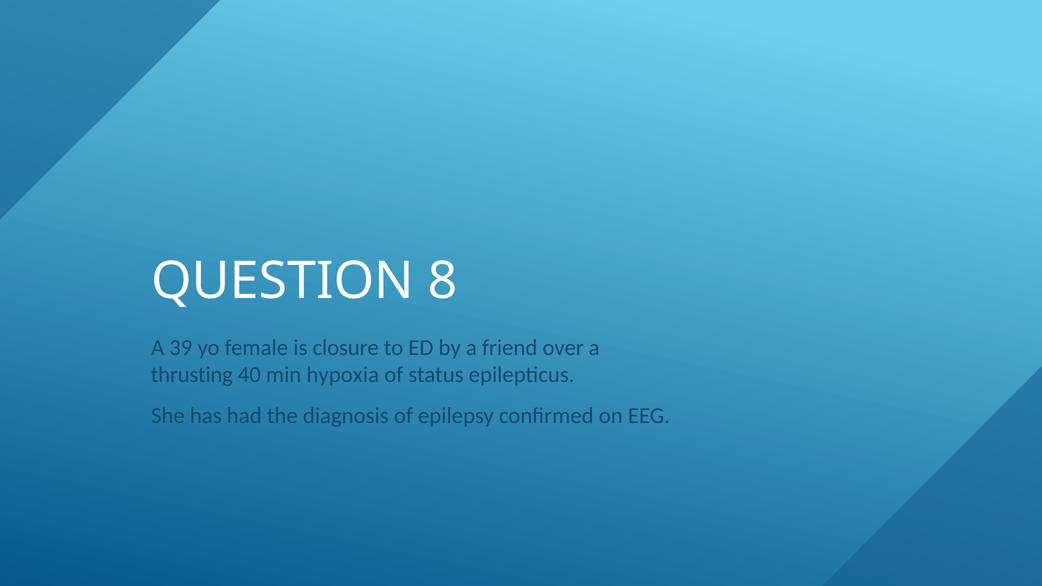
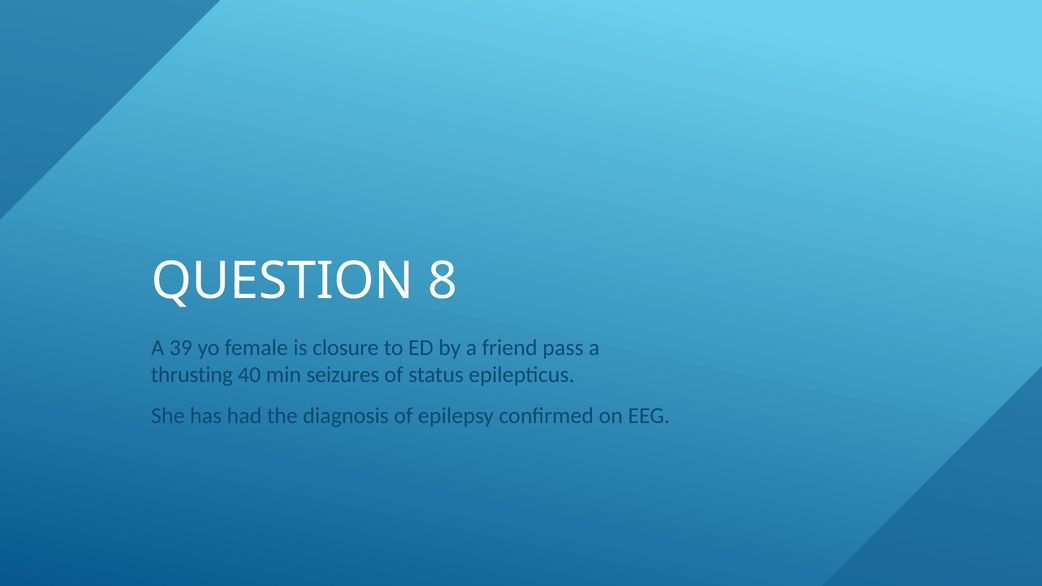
over: over -> pass (563, 348)
hypoxia: hypoxia -> seizures (343, 375)
